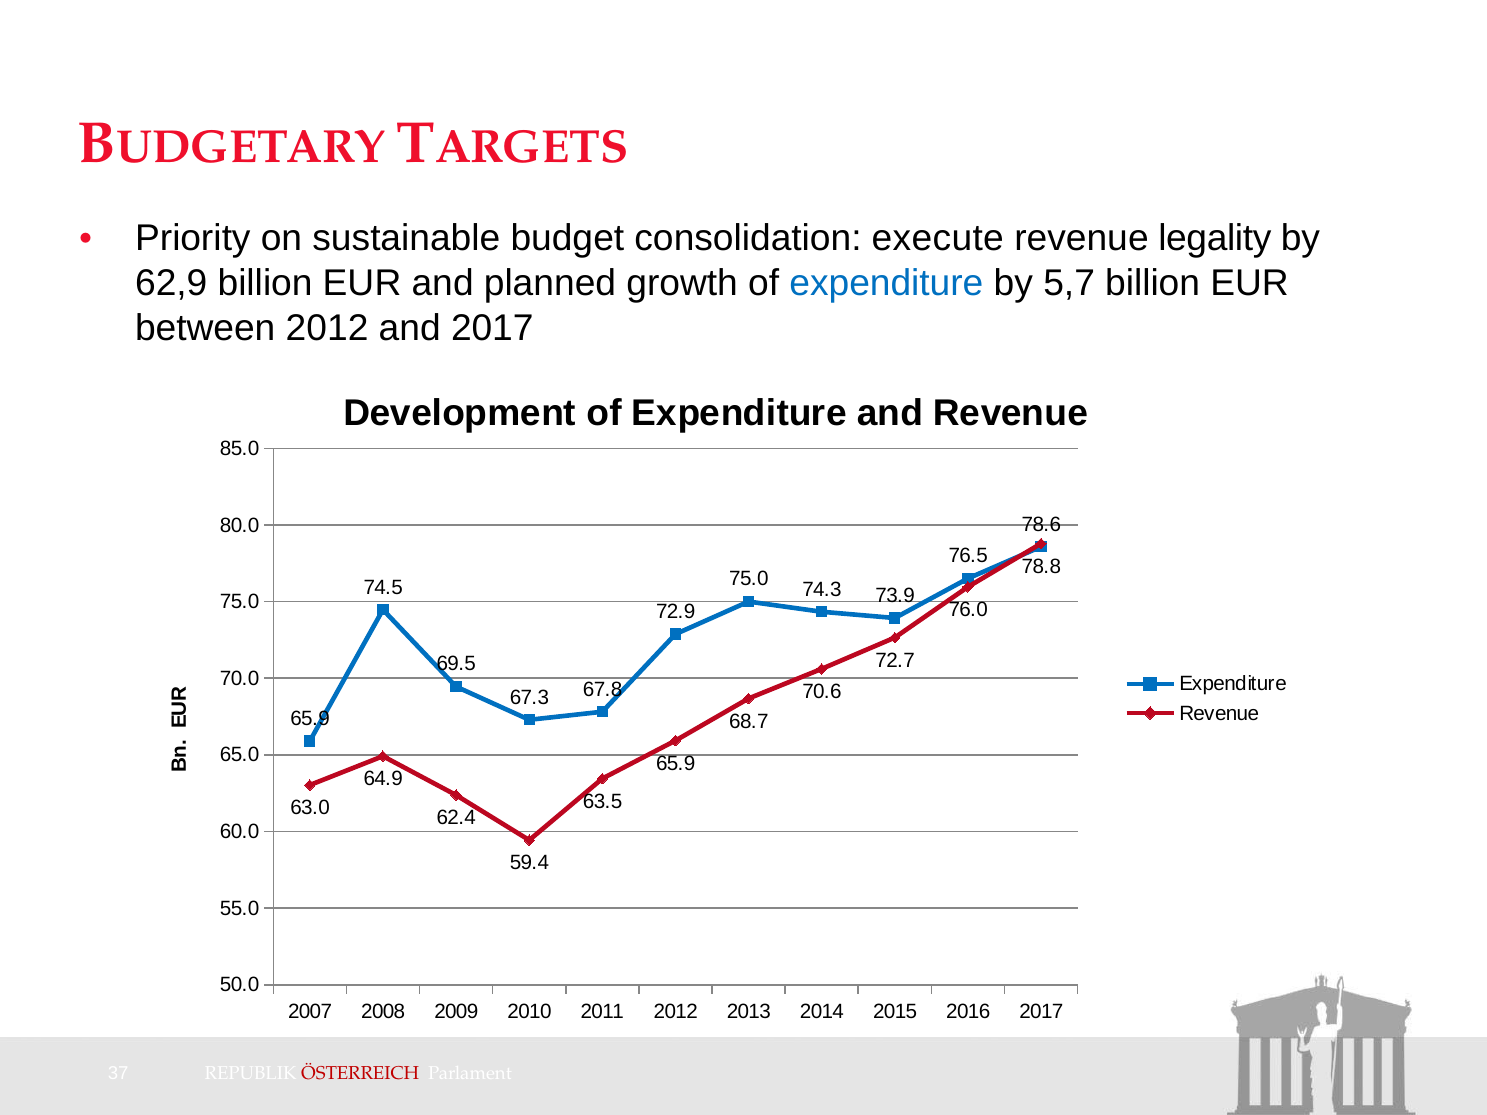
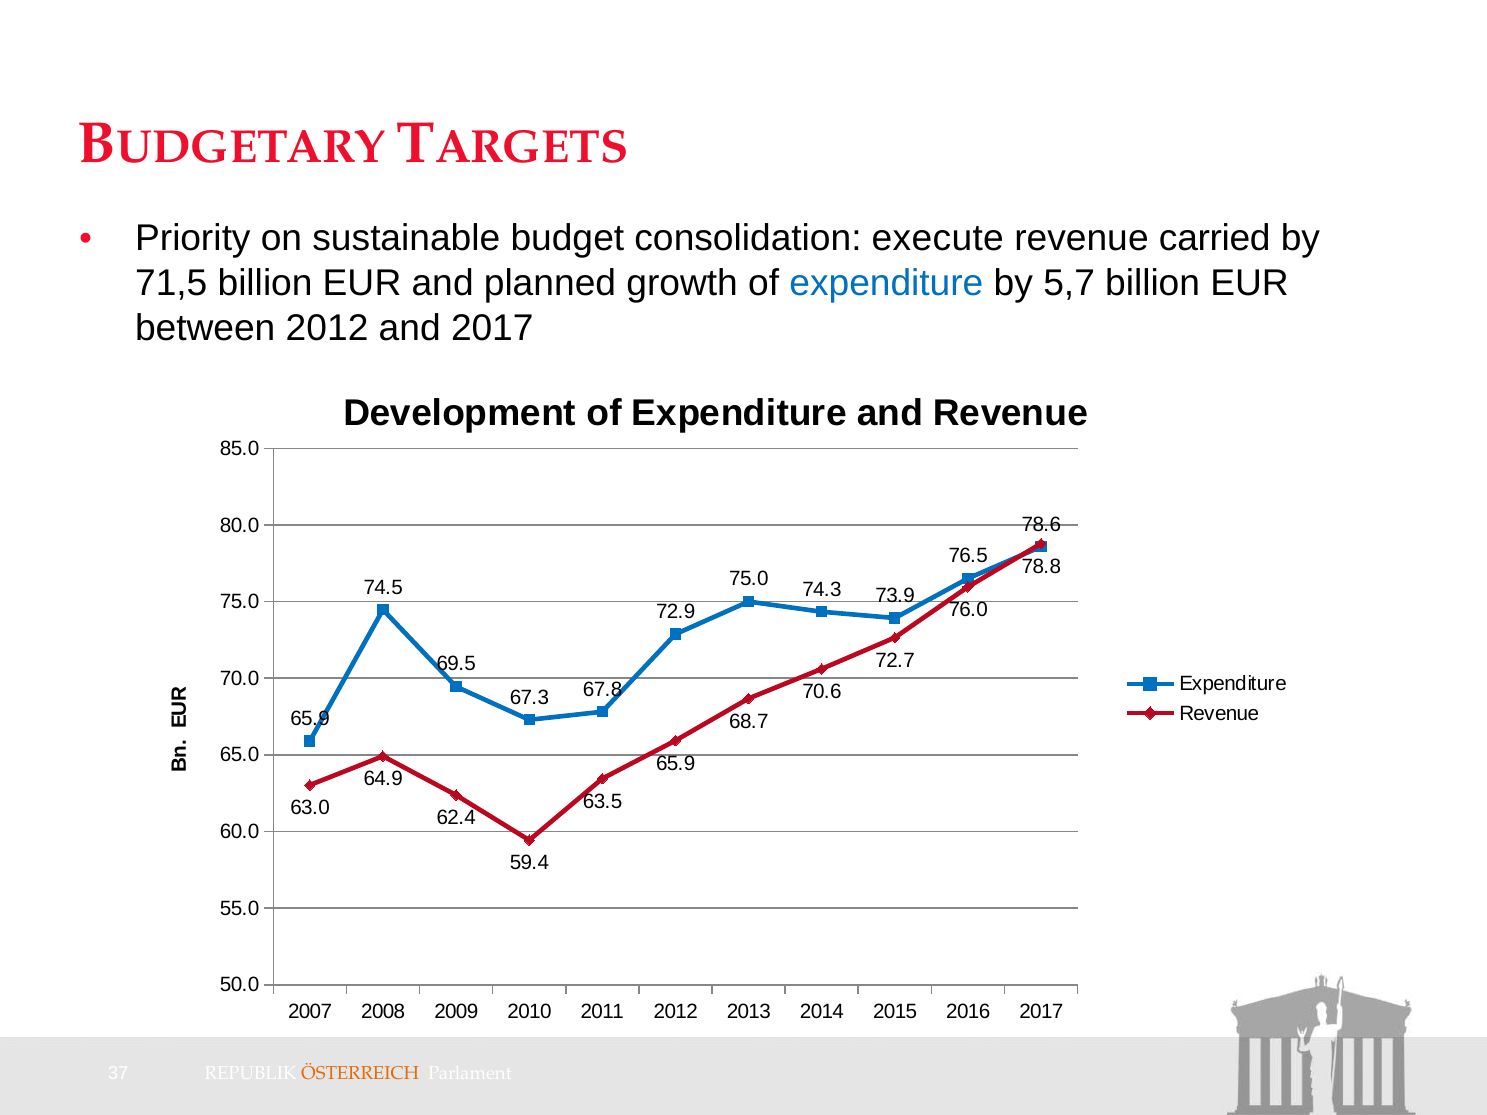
legality: legality -> carried (1215, 239)
62,9: 62,9 -> 71,5 (171, 283)
ÖSTERREICH colour: red -> orange (360, 1074)
